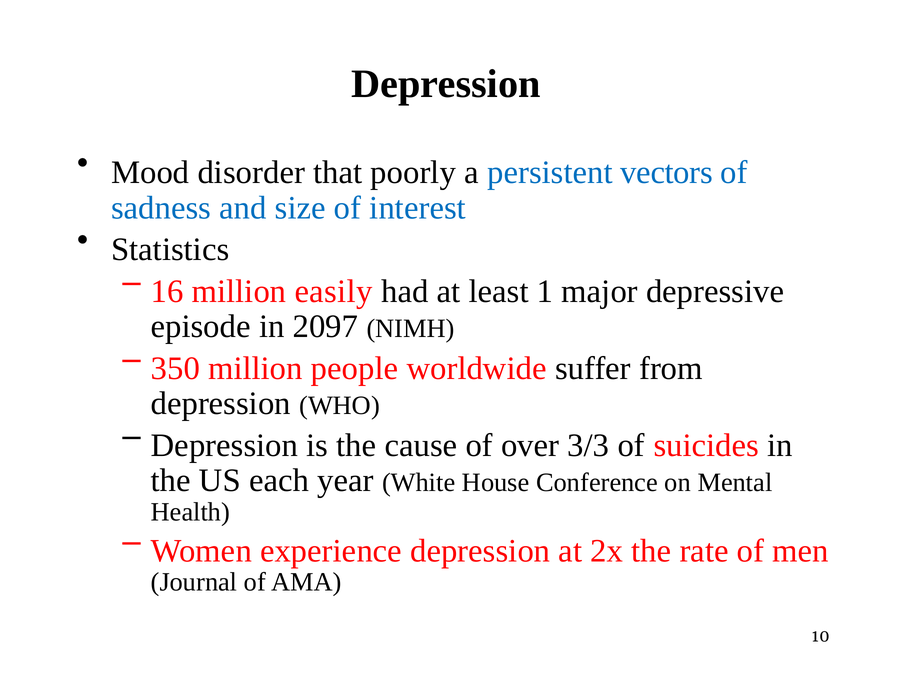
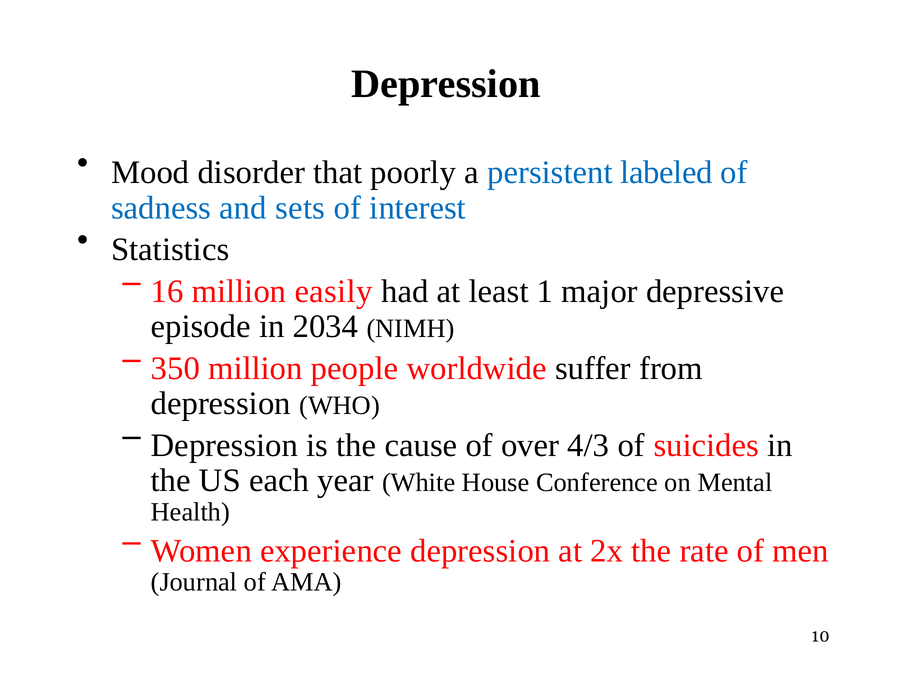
vectors: vectors -> labeled (667, 173)
size: size -> sets (300, 208)
2097: 2097 -> 2034 (325, 327)
3/3: 3/3 -> 4/3 (588, 445)
